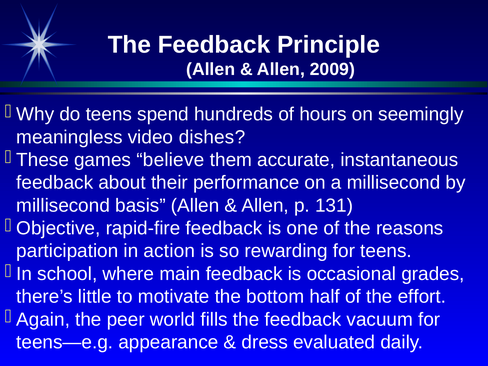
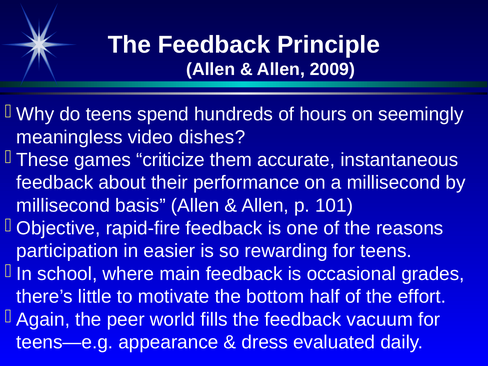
believe: believe -> criticize (171, 160)
131: 131 -> 101 (334, 205)
action: action -> easier (169, 251)
